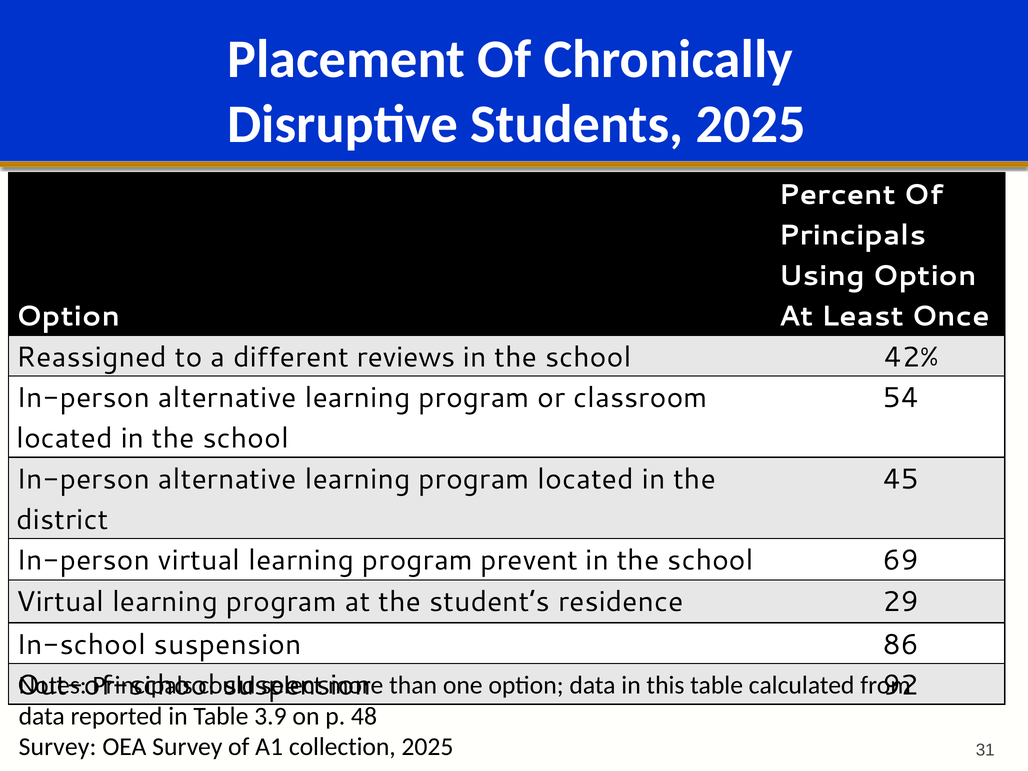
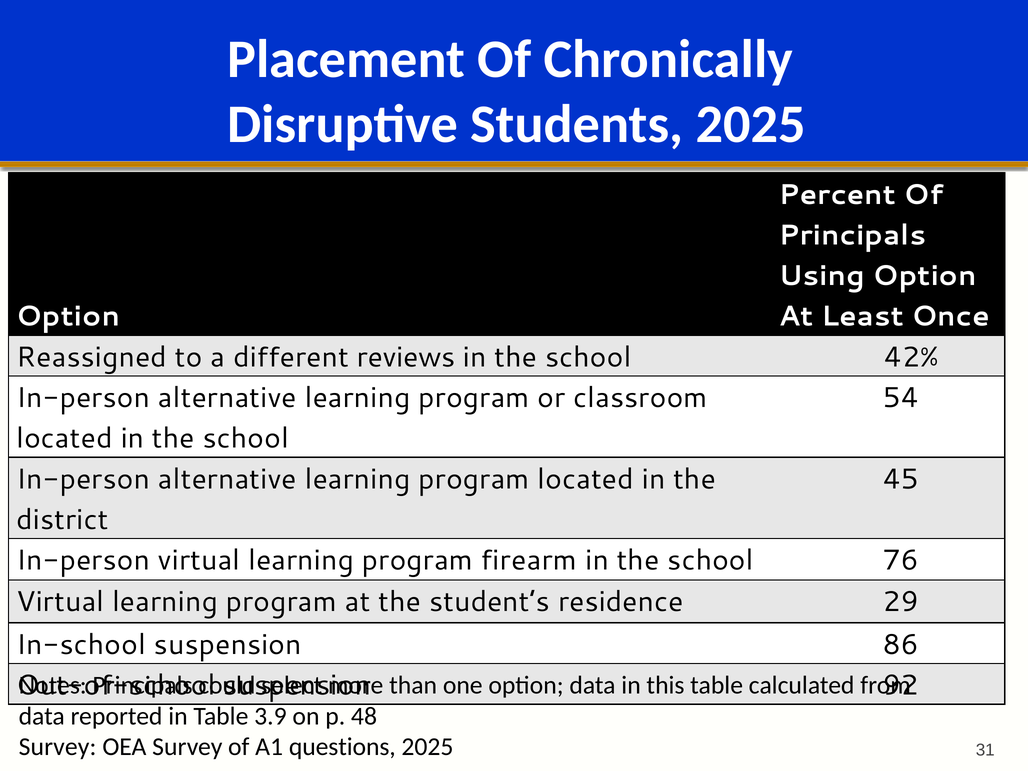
prevent: prevent -> firearm (529, 560)
69: 69 -> 76 (901, 560)
collection: collection -> questions (342, 747)
